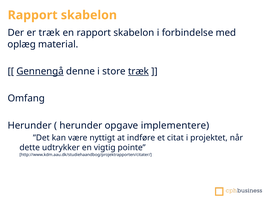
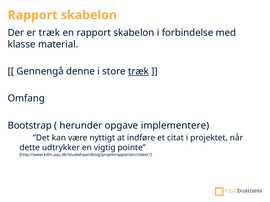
oplæg: oplæg -> klasse (22, 44)
Gennengå underline: present -> none (40, 72)
Herunder: Herunder -> Bootstrap (30, 126)
